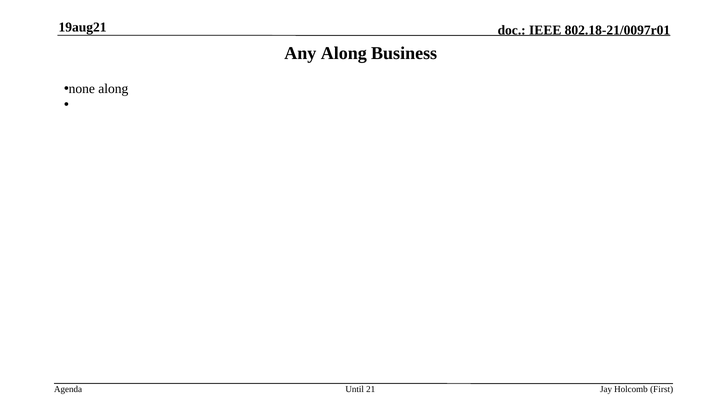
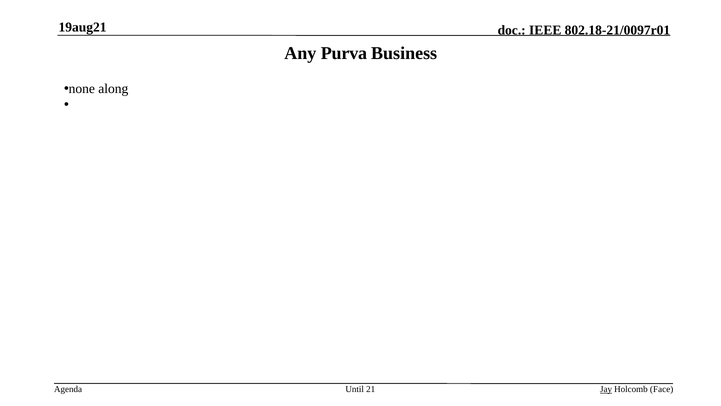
Any Along: Along -> Purva (344, 53)
Jay underline: none -> present (606, 389)
First: First -> Face (662, 389)
